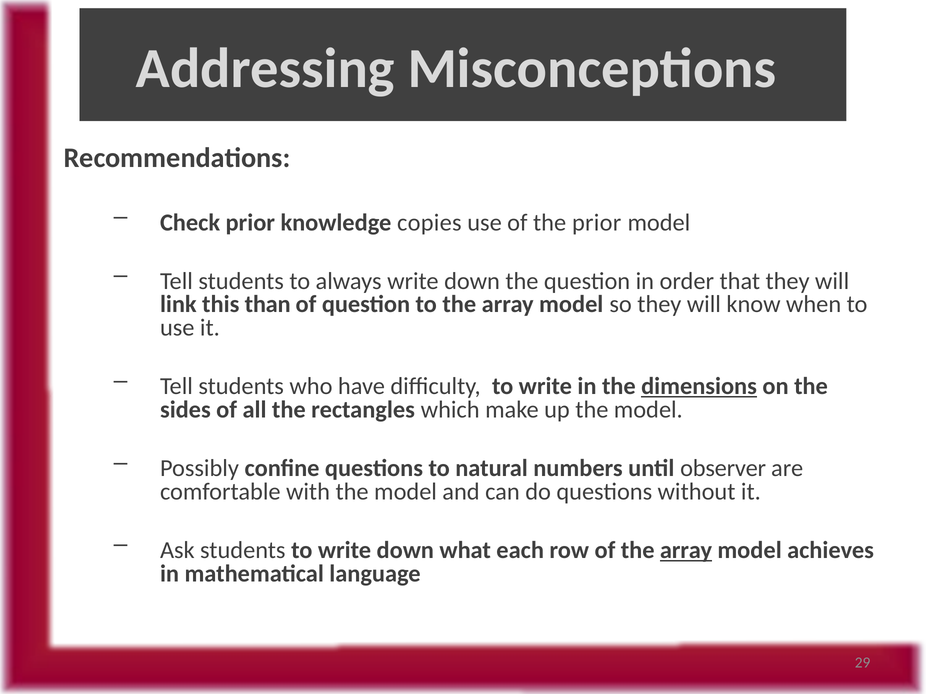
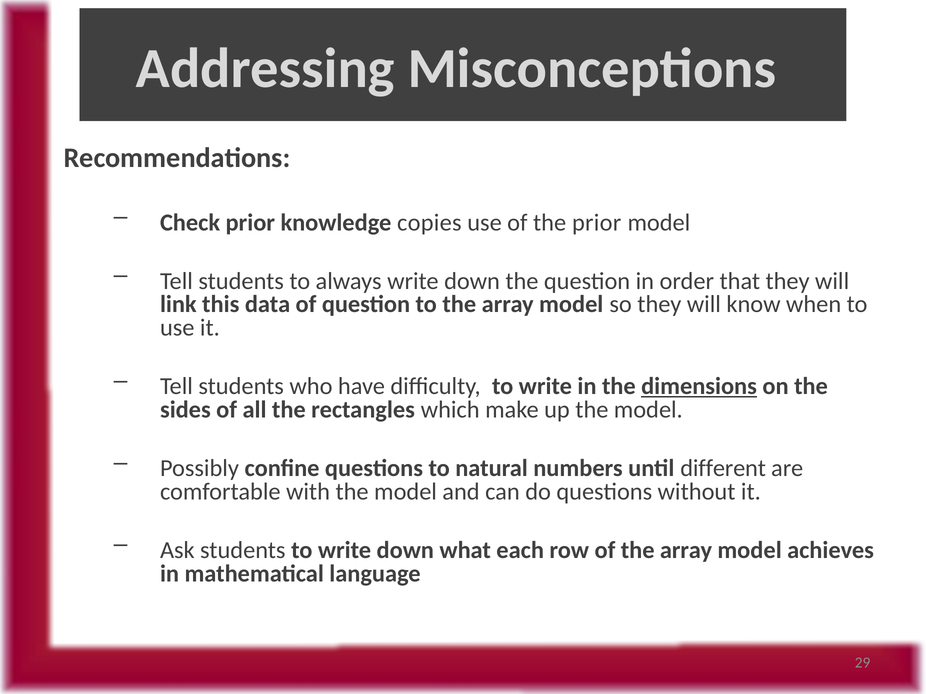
than: than -> data (268, 305)
observer: observer -> different (723, 469)
array underline: present -> none (686, 550)
